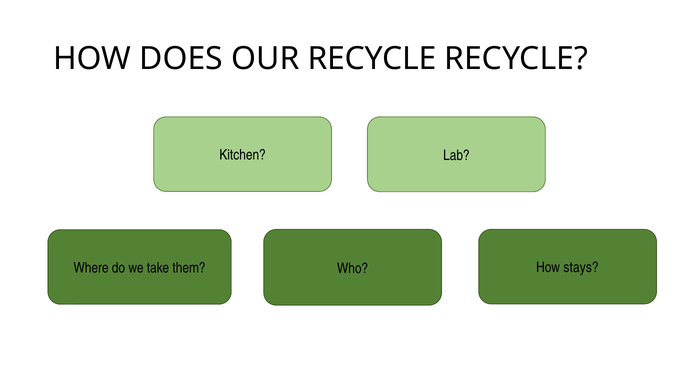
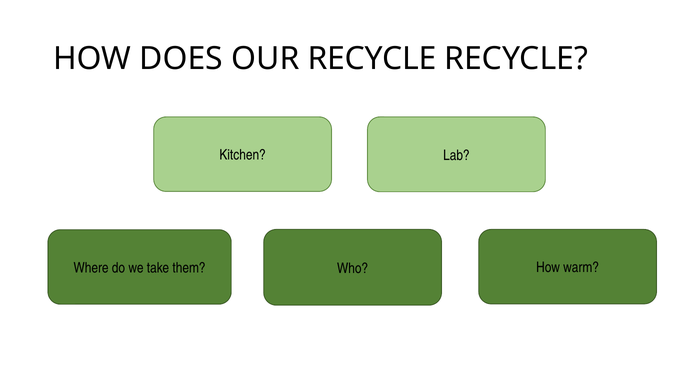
stays: stays -> warm (581, 268)
